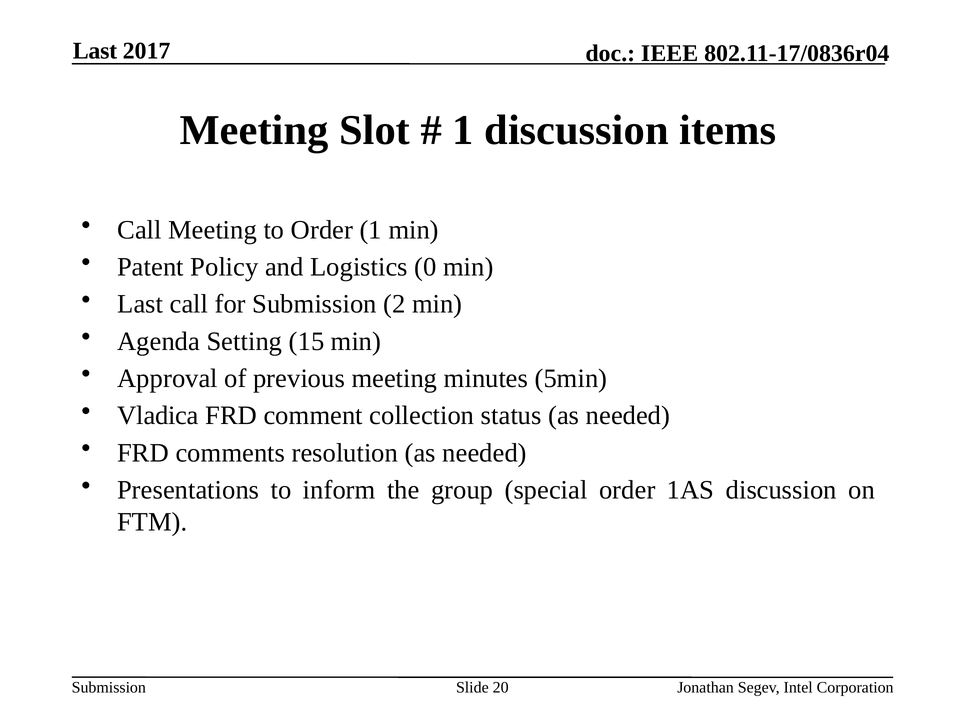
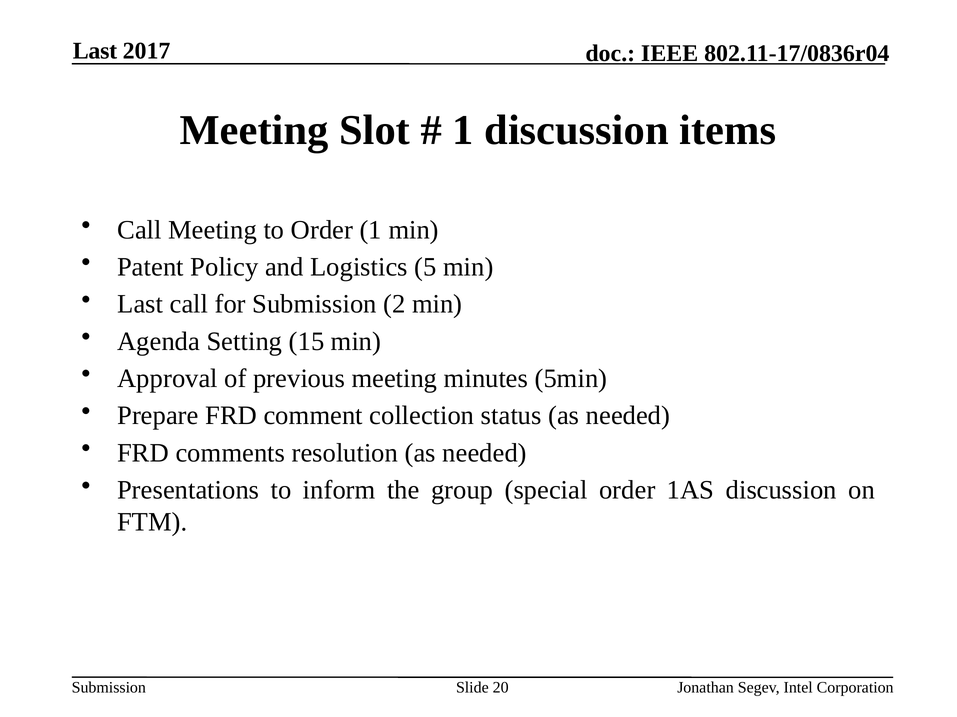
0: 0 -> 5 (425, 267)
Vladica: Vladica -> Prepare (158, 416)
